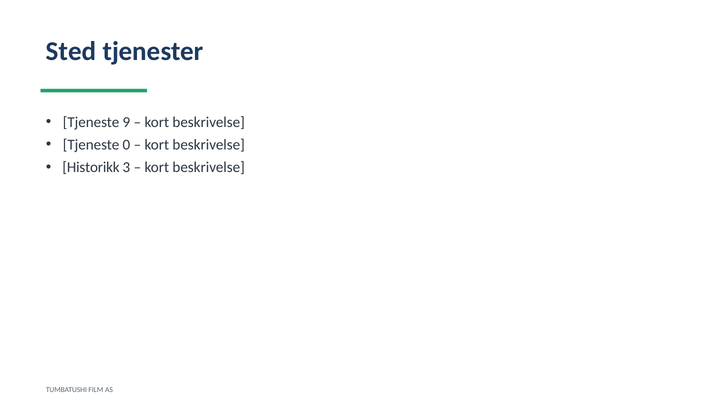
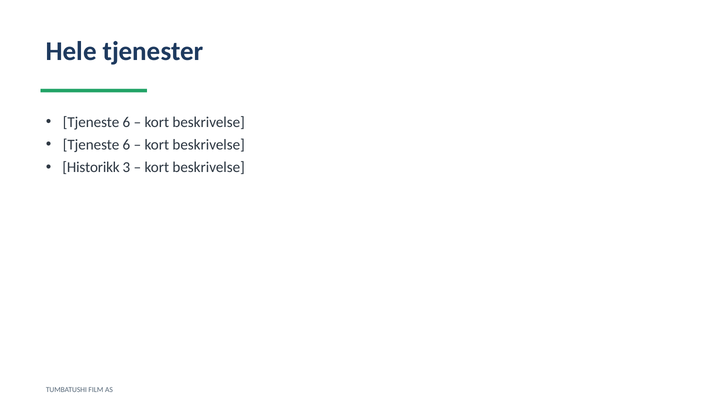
Sted: Sted -> Hele (71, 51)
9: 9 -> 6 (126, 122)
0: 0 -> 6 (126, 145)
